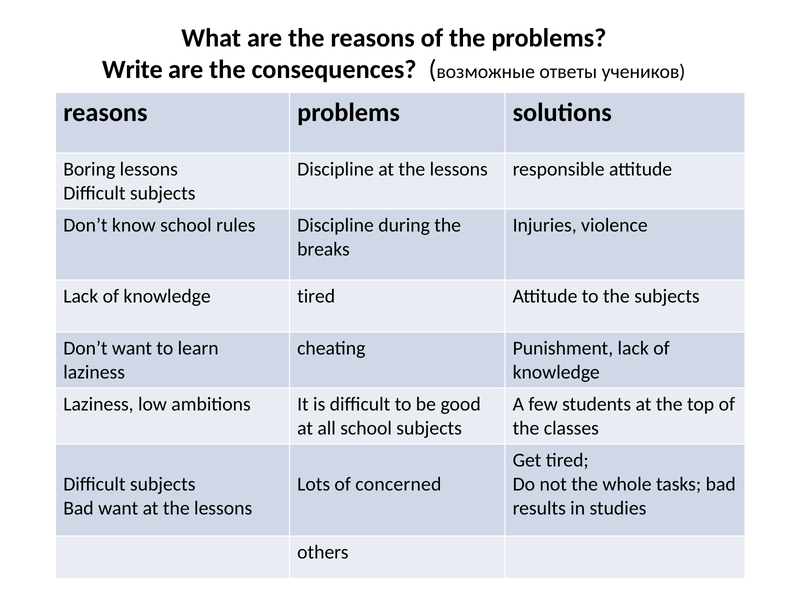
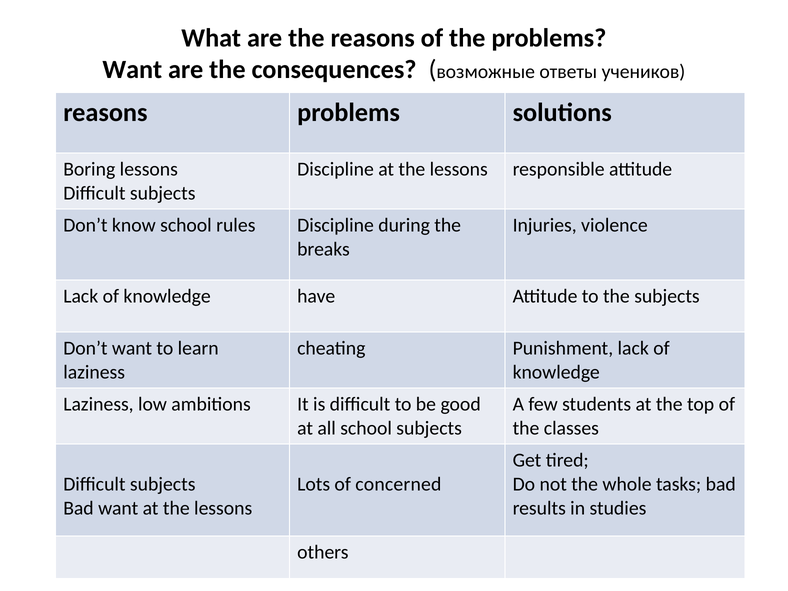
Write: Write -> Want (132, 69)
knowledge tired: tired -> have (316, 296)
